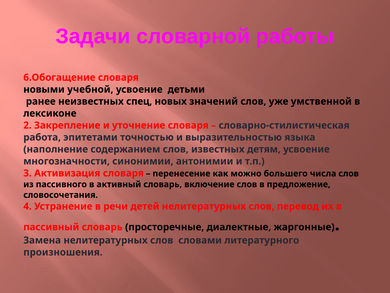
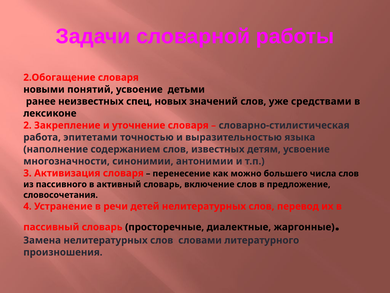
6.Обогащение: 6.Обогащение -> 2.Обогащение (59, 77)
учебной: учебной -> понятий (90, 89)
умственной: умственной -> средствами (321, 101)
